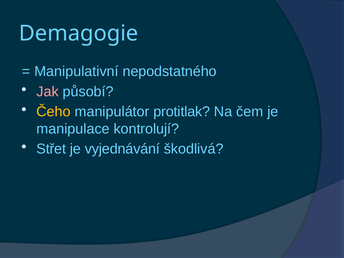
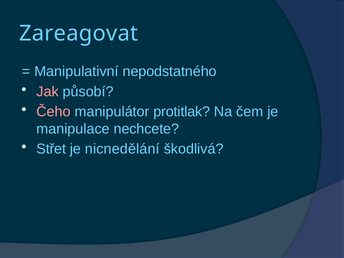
Demagogie: Demagogie -> Zareagovat (79, 33)
Čeho colour: yellow -> pink (54, 112)
kontrolují: kontrolují -> nechcete (146, 129)
vyjednávání: vyjednávání -> nicnedělání (122, 149)
